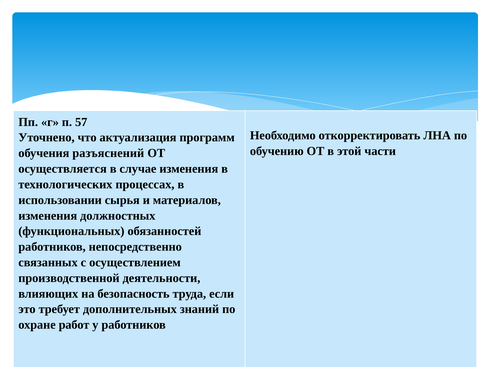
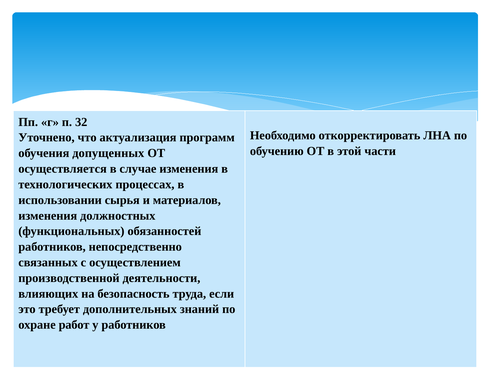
57: 57 -> 32 (81, 122)
разъяснений: разъяснений -> допущенных (108, 153)
